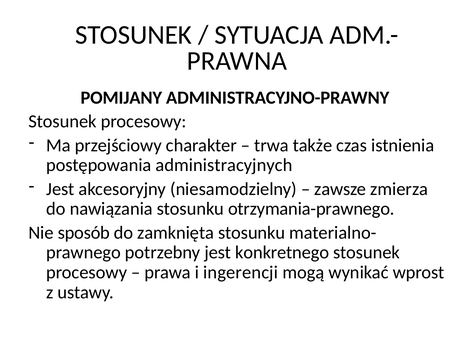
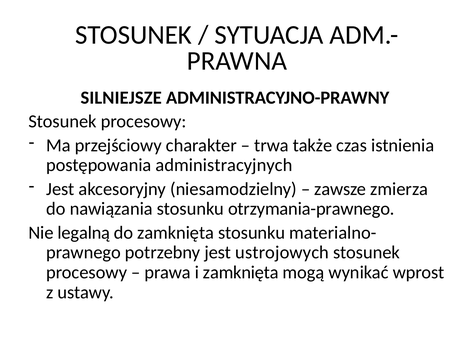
POMIJANY: POMIJANY -> SILNIEJSZE (121, 98)
sposób: sposób -> legalną (84, 232)
konkretnego: konkretnego -> ustrojowych (282, 252)
i ingerencji: ingerencji -> zamknięta (241, 272)
